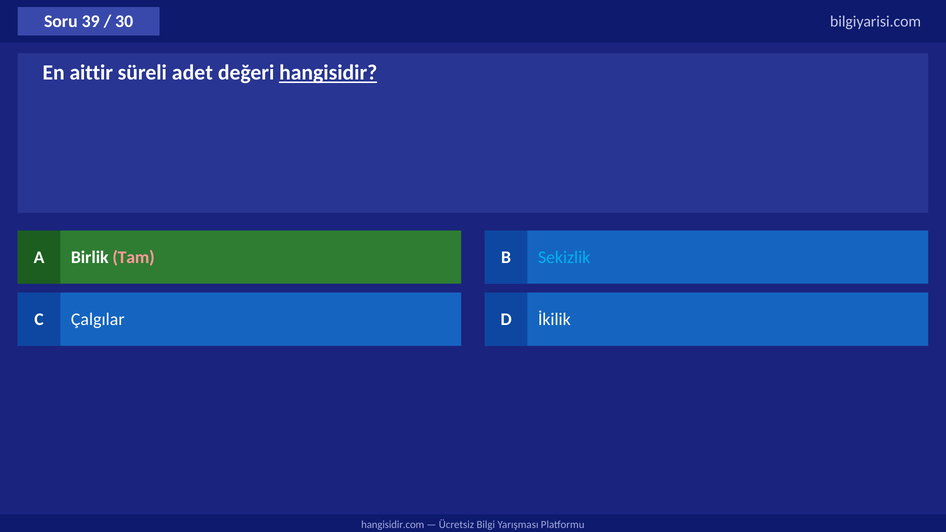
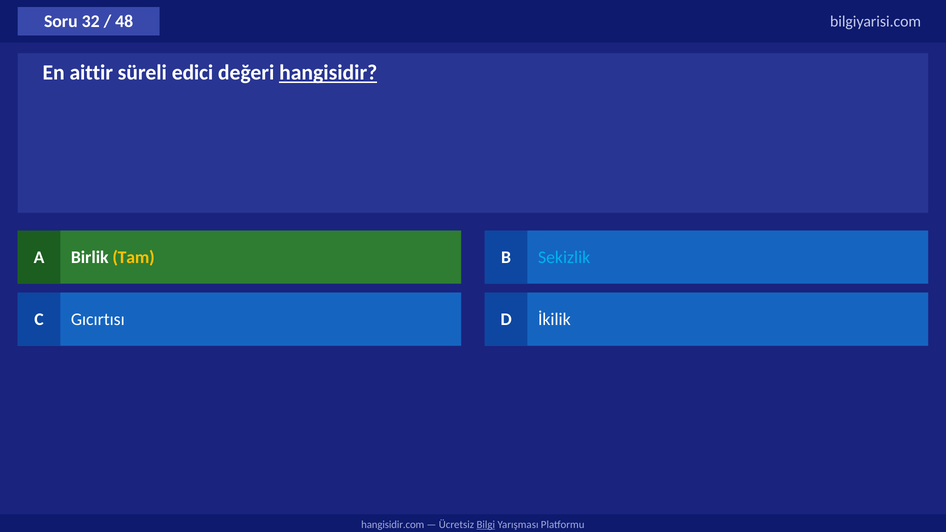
39: 39 -> 32 (91, 22)
30: 30 -> 48 (124, 22)
adet: adet -> edici (193, 73)
Tam colour: pink -> yellow (134, 257)
Çalgılar: Çalgılar -> Gıcırtısı (98, 319)
Bilgi underline: none -> present (486, 525)
